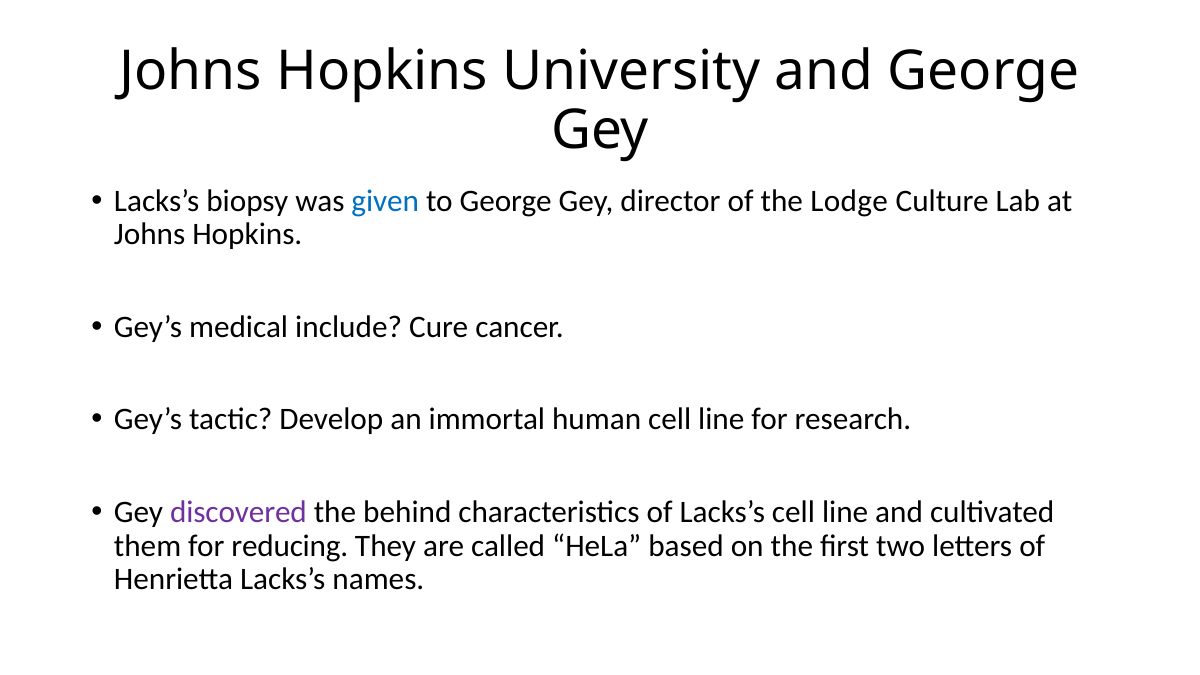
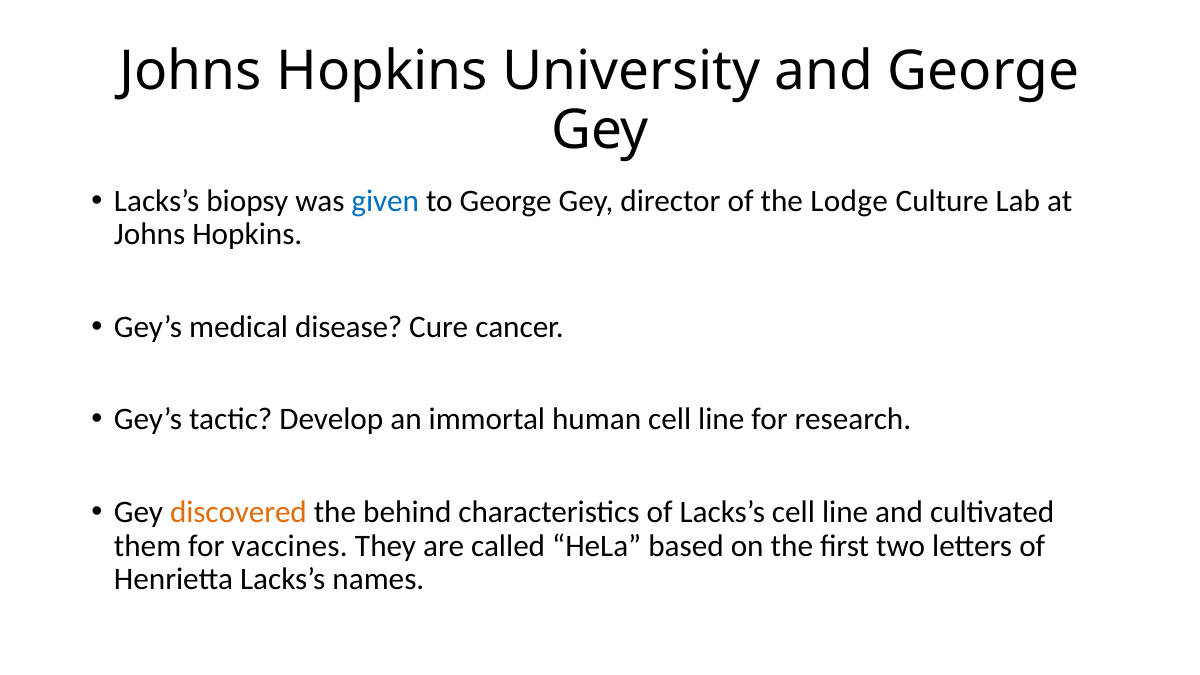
include: include -> disease (349, 327)
discovered colour: purple -> orange (238, 512)
reducing: reducing -> vaccines (290, 546)
